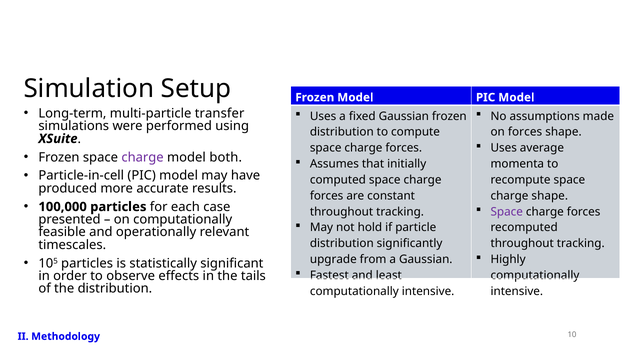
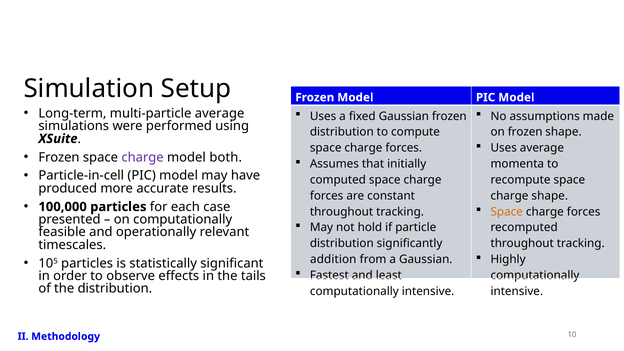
multi-particle transfer: transfer -> average (220, 113)
on forces: forces -> frozen (525, 132)
Space colour: purple -> orange (507, 212)
upgrade: upgrade -> addition (333, 259)
